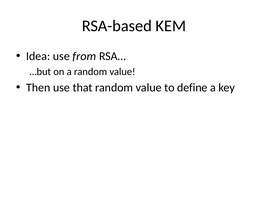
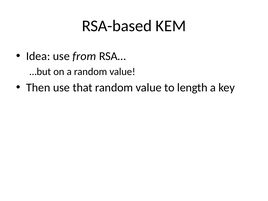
define: define -> length (192, 88)
